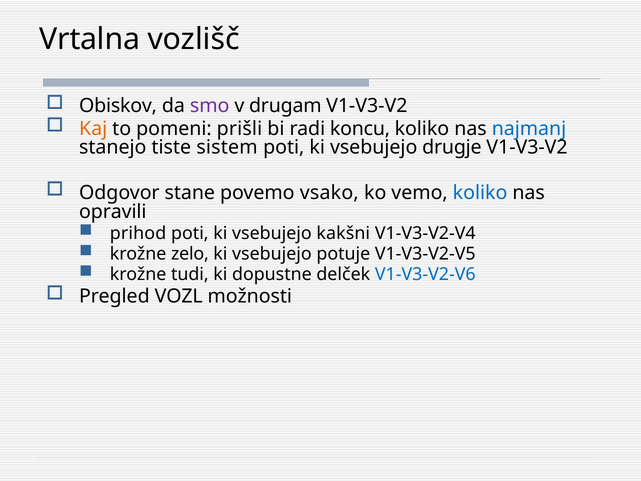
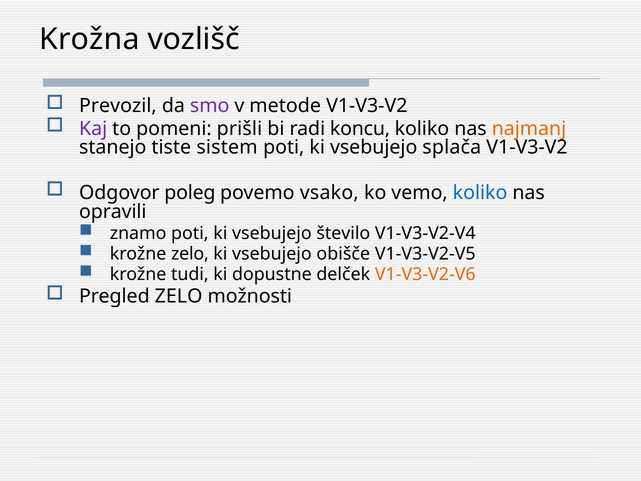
Vrtalna: Vrtalna -> Krožna (89, 39)
Obiskov: Obiskov -> Prevozil (118, 106)
drugam: drugam -> metode (285, 106)
Kaj colour: orange -> purple (93, 129)
najmanj colour: blue -> orange (529, 129)
drugje: drugje -> splača (452, 147)
stane: stane -> poleg (190, 193)
prihod: prihod -> znamo (138, 233)
kakšni: kakšni -> število (343, 233)
potuje: potuje -> obišče (343, 254)
V1-V3-V2-V6 colour: blue -> orange (425, 274)
Pregled VOZL: VOZL -> ZELO (179, 296)
